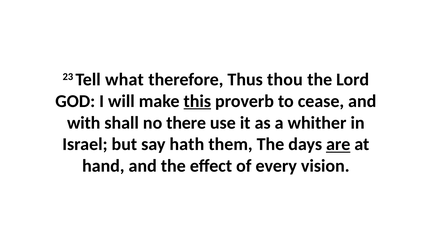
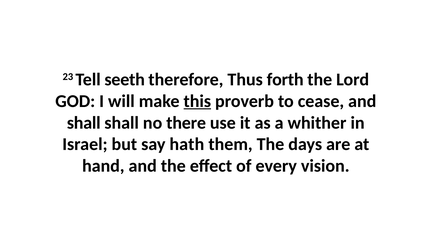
what: what -> seeth (125, 80)
thou: thou -> forth (285, 80)
with: with -> shall (84, 123)
are underline: present -> none (338, 144)
